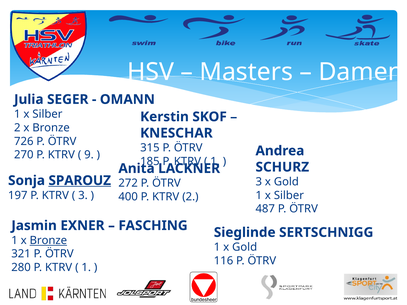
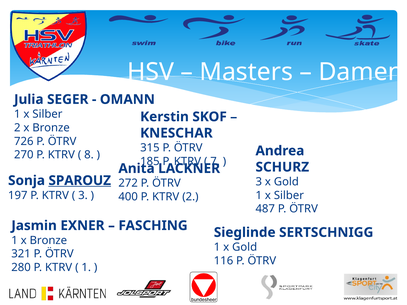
9: 9 -> 8 (89, 155)
1: 1 -> 7 (215, 161)
Bronze underline: present -> none (48, 241)
